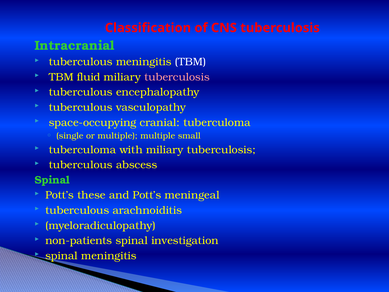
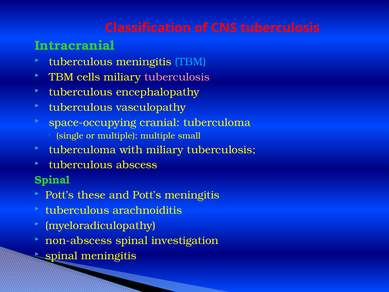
TBM colour: white -> light blue (191, 62)
fluid: fluid -> cells (89, 77)
Pott’s meningeal: meningeal -> meningitis (192, 195)
non-patients: non-patients -> non-abscess (79, 240)
